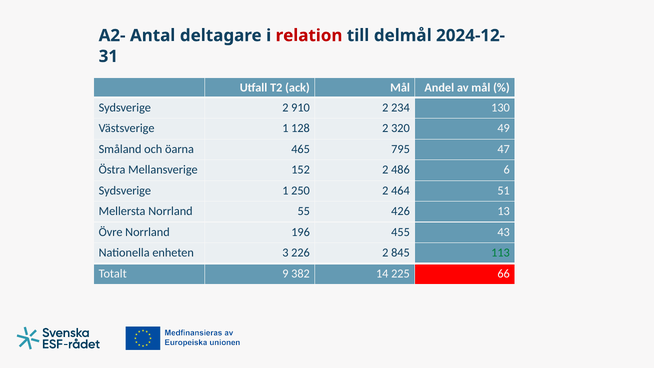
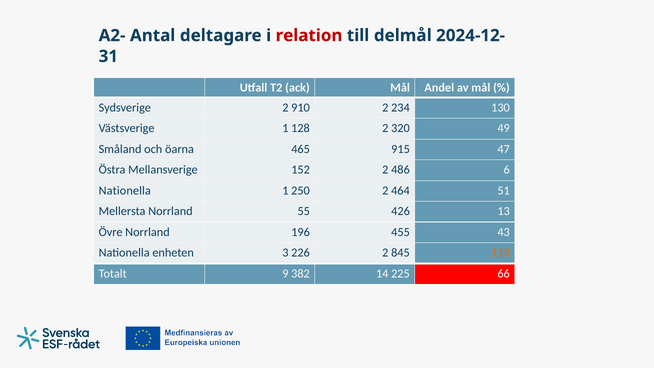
795: 795 -> 915 (401, 149)
Sydsverige: Sydsverige -> Nationella (125, 191)
113 colour: green -> orange (500, 253)
